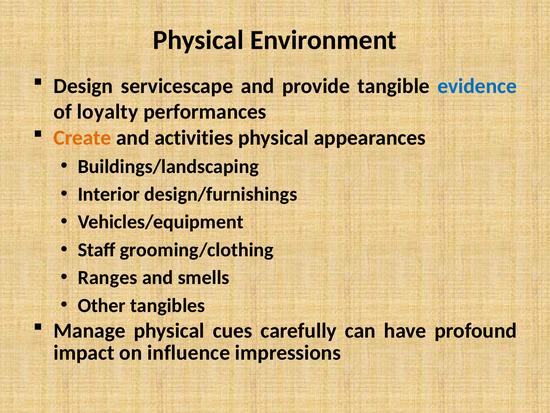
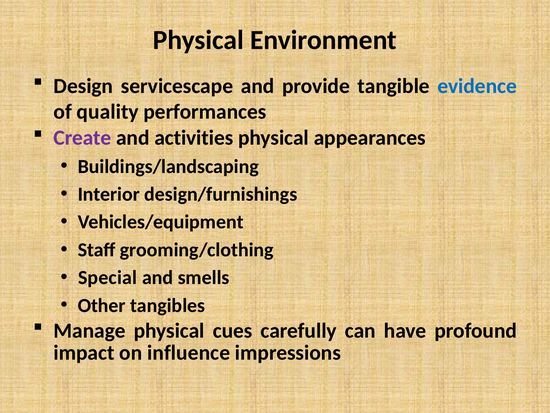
loyalty: loyalty -> quality (108, 112)
Create colour: orange -> purple (82, 138)
Ranges: Ranges -> Special (108, 277)
